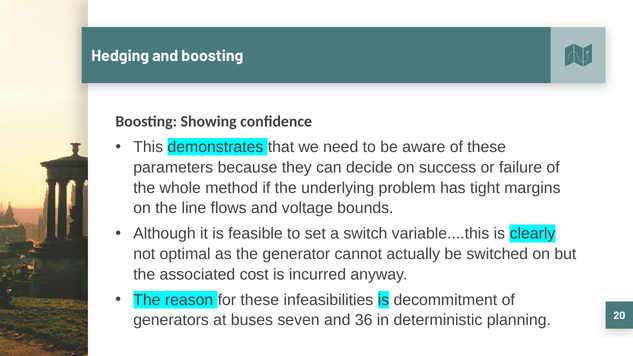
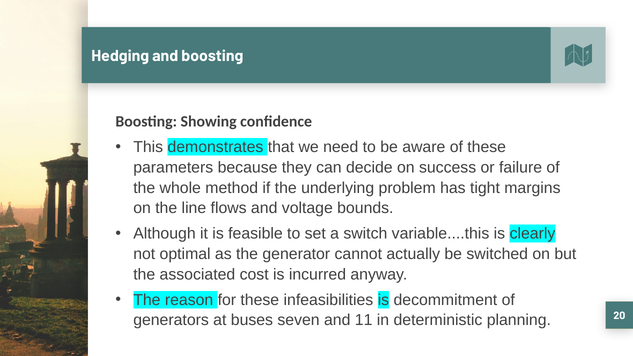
36: 36 -> 11 (364, 320)
